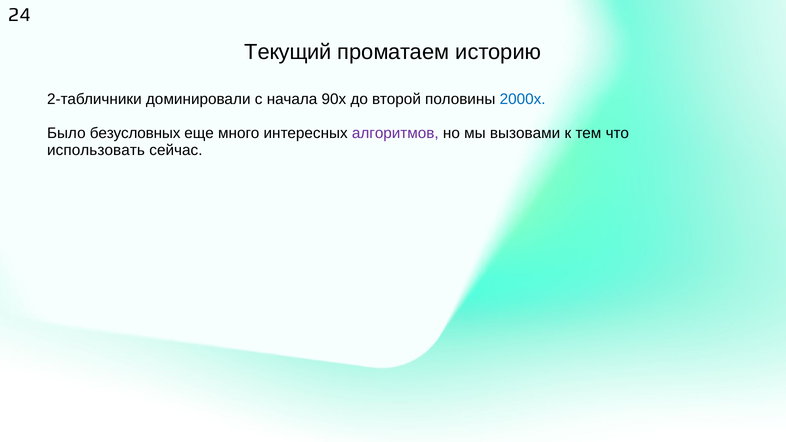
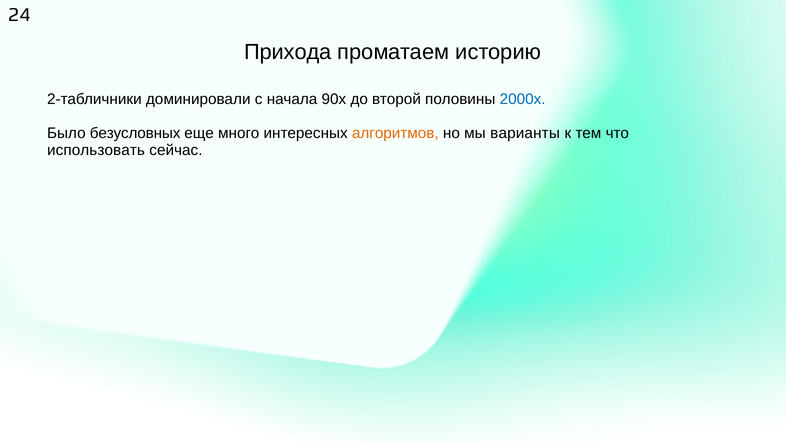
Текущий: Текущий -> Прихода (288, 52)
алгоритмов colour: purple -> orange (395, 133)
вызовами: вызовами -> варианты (525, 133)
